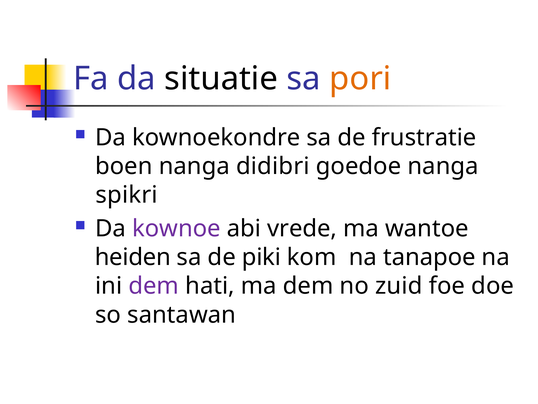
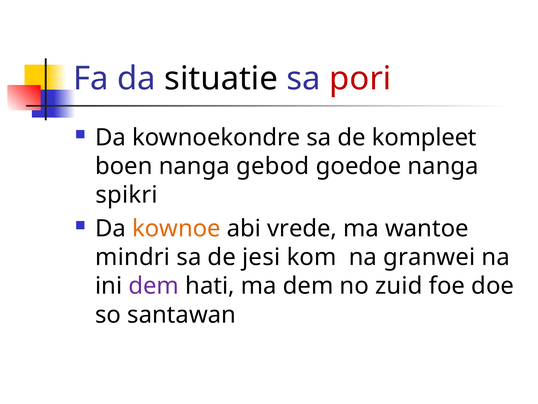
pori colour: orange -> red (360, 78)
frustratie: frustratie -> kompleet (424, 137)
didibri: didibri -> gebod (273, 166)
kownoe colour: purple -> orange (176, 228)
heiden: heiden -> mindri (133, 257)
piki: piki -> jesi (261, 257)
tanapoe: tanapoe -> granwei (429, 257)
